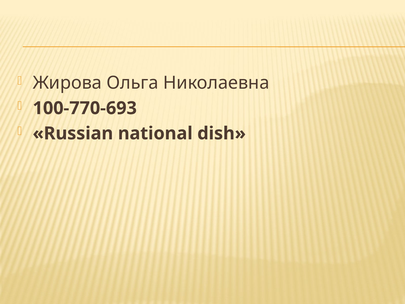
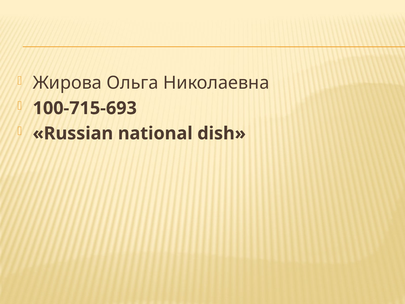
100-770-693: 100-770-693 -> 100-715-693 (85, 108)
